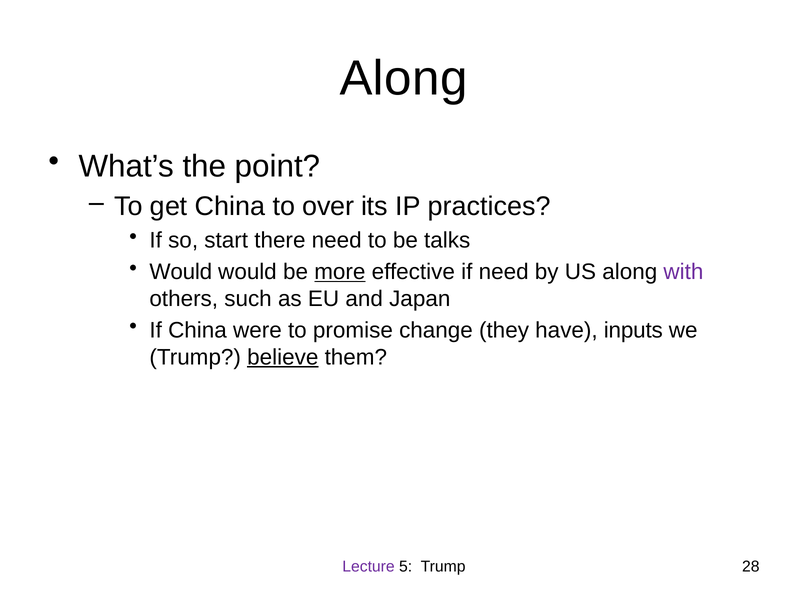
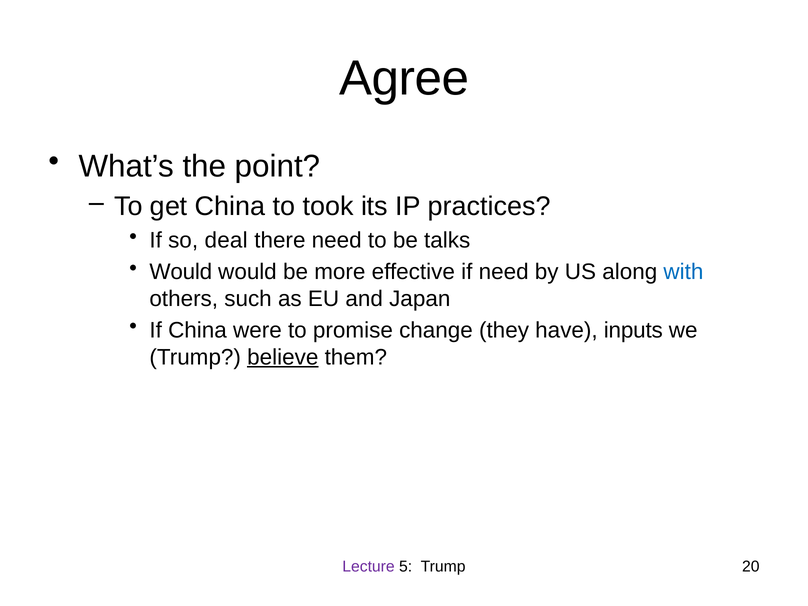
Along: Along -> Agree (404, 78)
over: over -> took (328, 207)
start: start -> deal (226, 240)
more underline: present -> none (340, 272)
with colour: purple -> blue (683, 272)
28: 28 -> 20 (751, 566)
